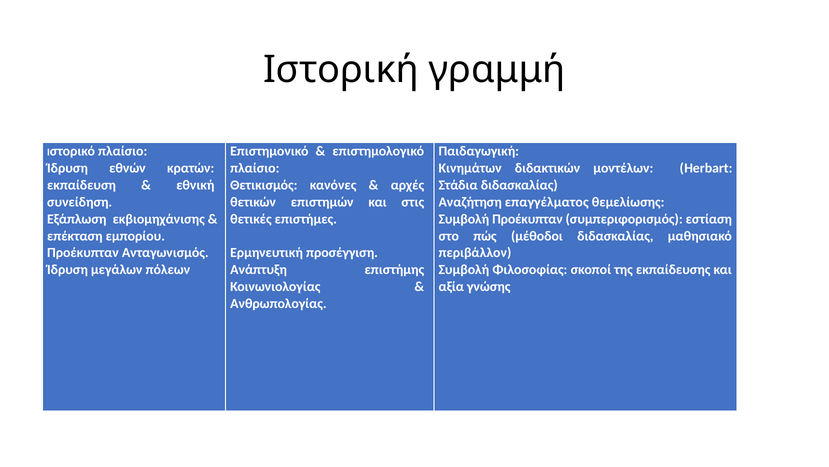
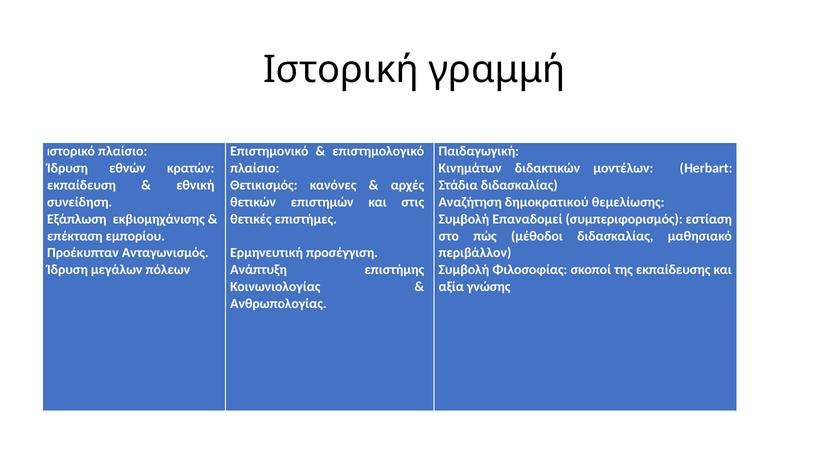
επαγγέλματος: επαγγέλματος -> δημοκρατικού (547, 202)
Συμβολή Προέκυπταν: Προέκυπταν -> Επαναδομεί (527, 219)
